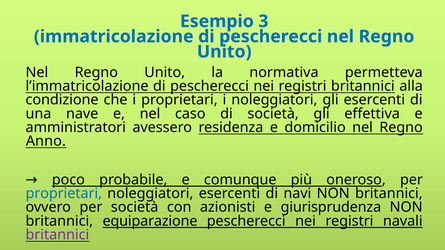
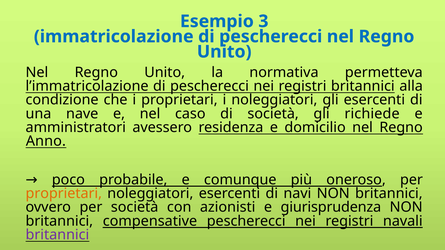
effettiva: effettiva -> richiede (372, 114)
proprietari colour: blue -> orange (64, 194)
equiparazione: equiparazione -> compensative (150, 221)
